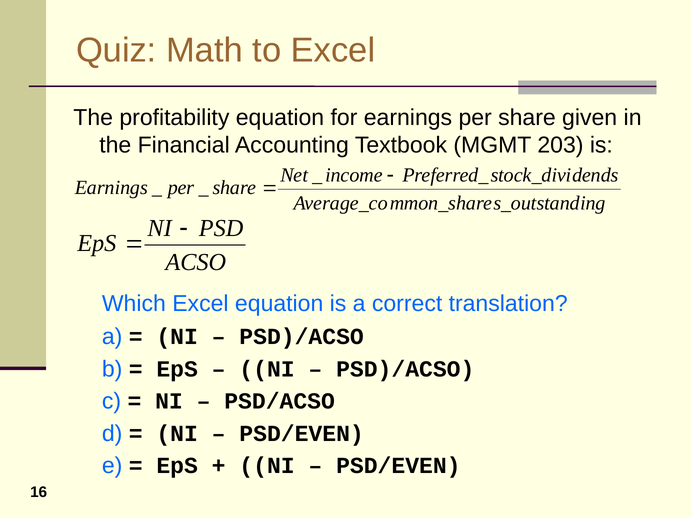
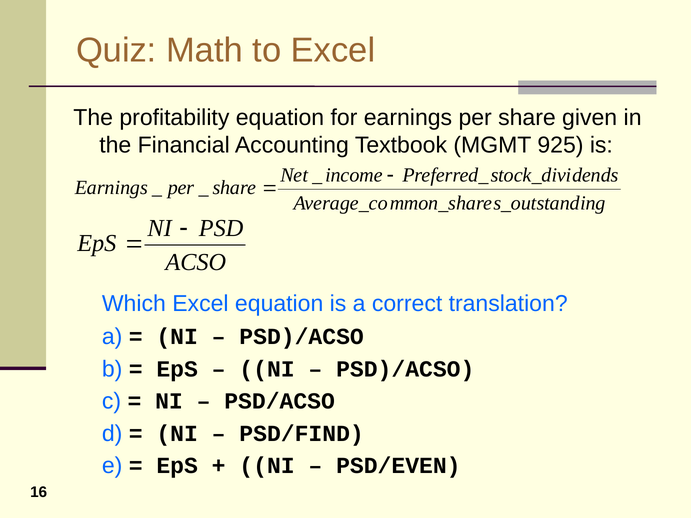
203: 203 -> 925 (560, 145)
PSD/EVEN: PSD/EVEN -> PSD/FIND (302, 434)
